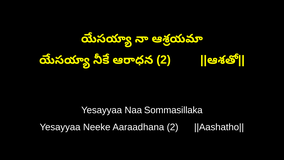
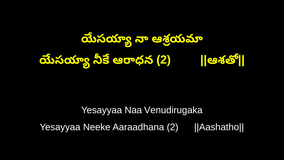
Sommasillaka: Sommasillaka -> Venudirugaka (173, 110)
